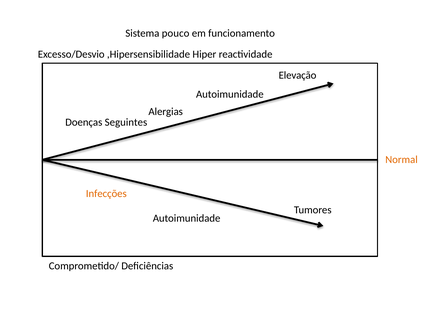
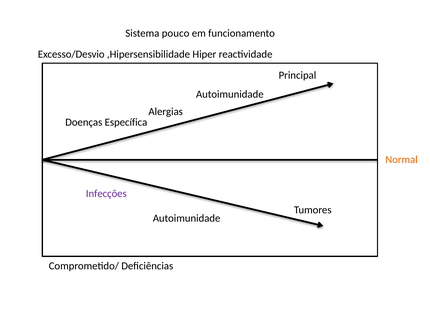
Elevação: Elevação -> Principal (297, 75)
Seguintes: Seguintes -> Específica (126, 122)
Infecções colour: orange -> purple (106, 193)
